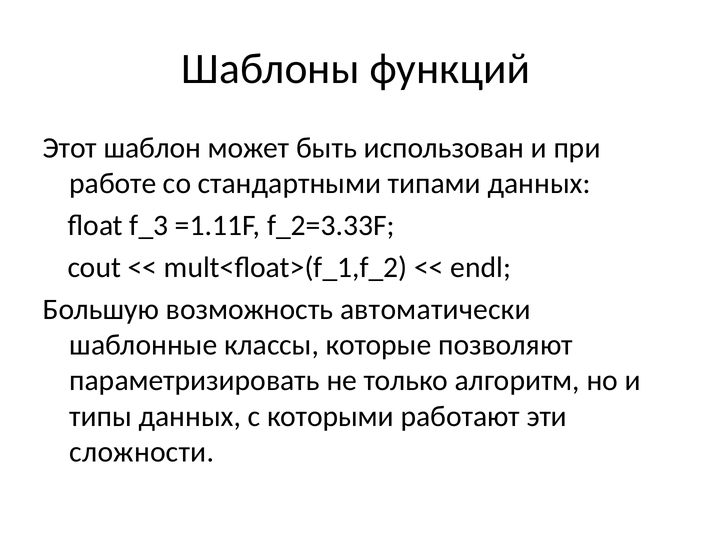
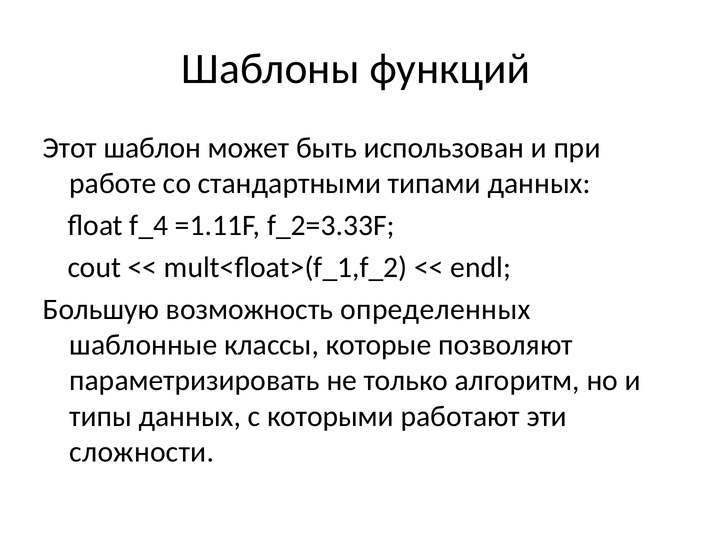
f_3: f_3 -> f_4 (149, 226)
автоматически: автоматически -> определенных (435, 309)
